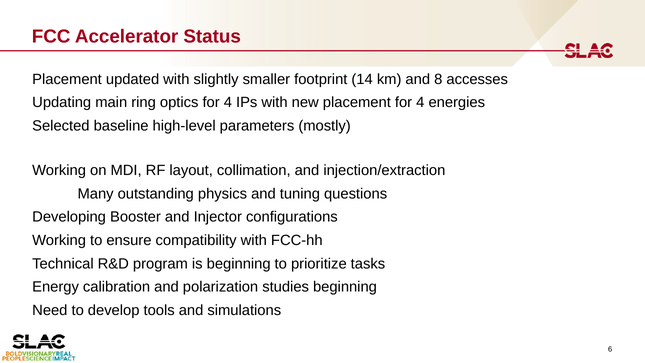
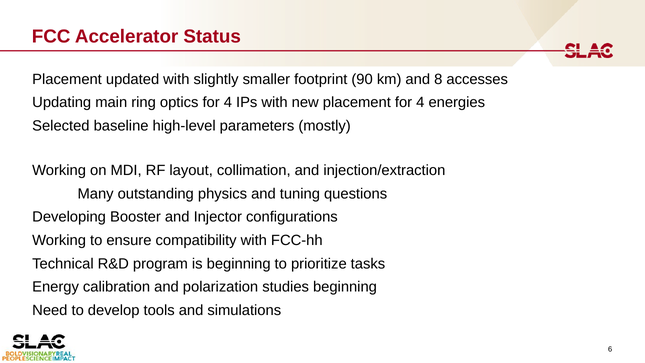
14: 14 -> 90 (362, 79)
